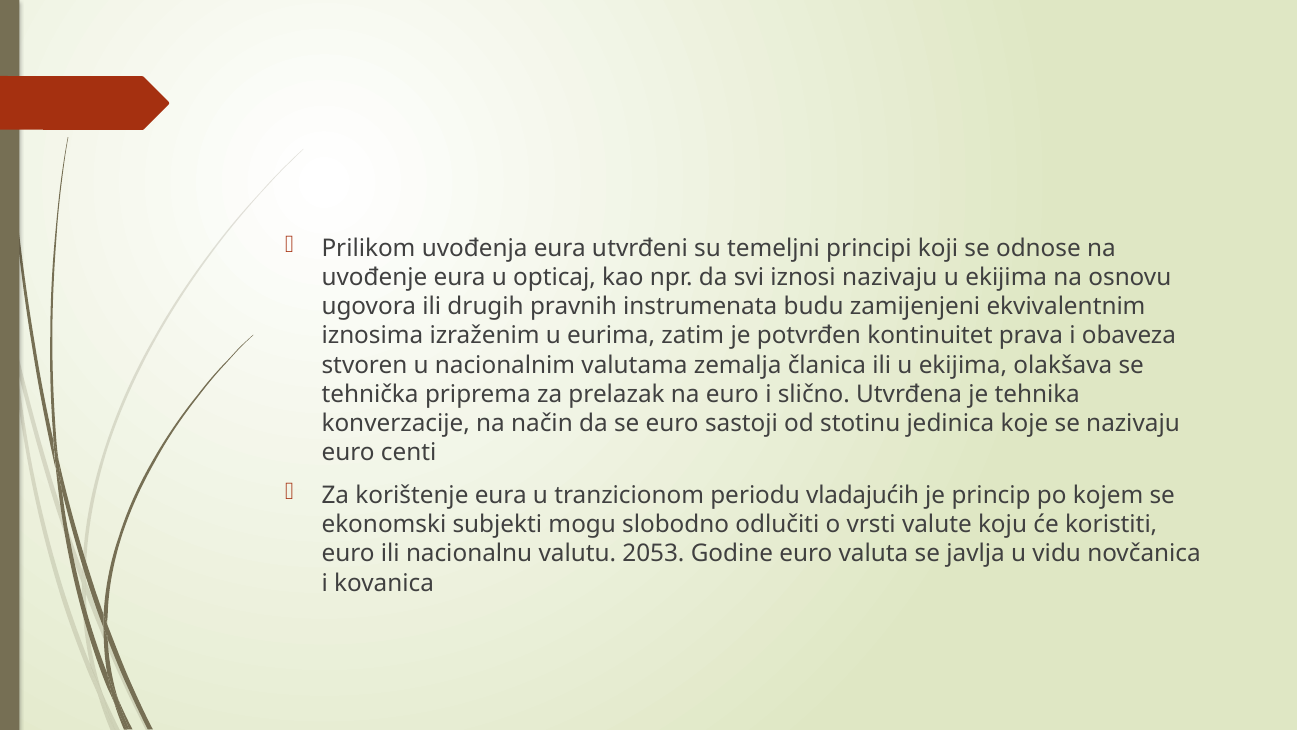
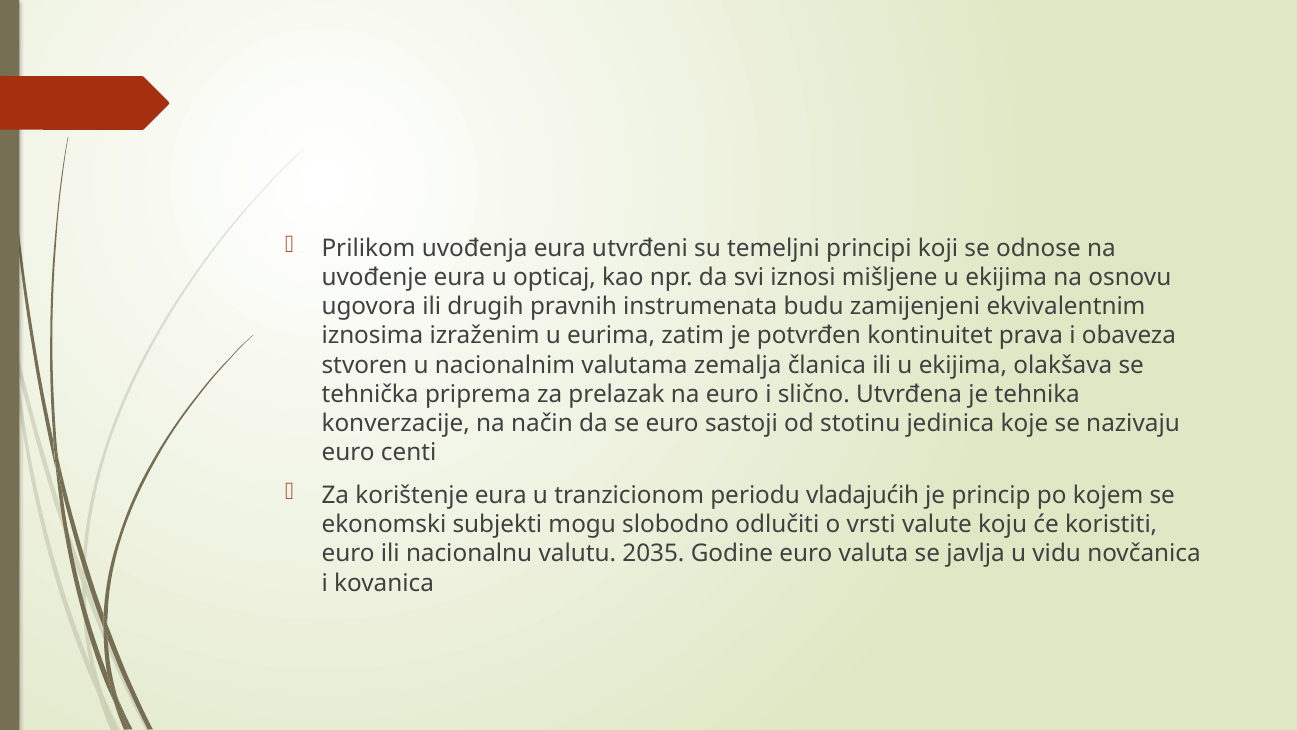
iznosi nazivaju: nazivaju -> mišljene (890, 277)
2053: 2053 -> 2035 (653, 553)
